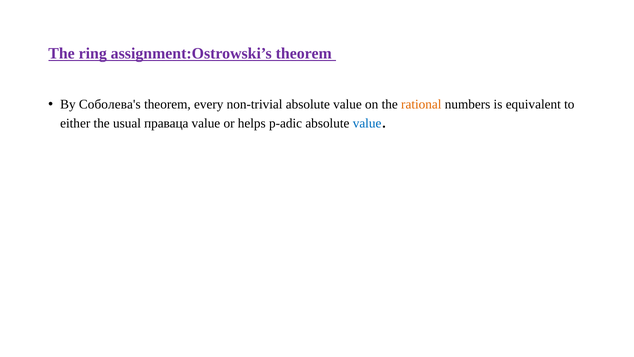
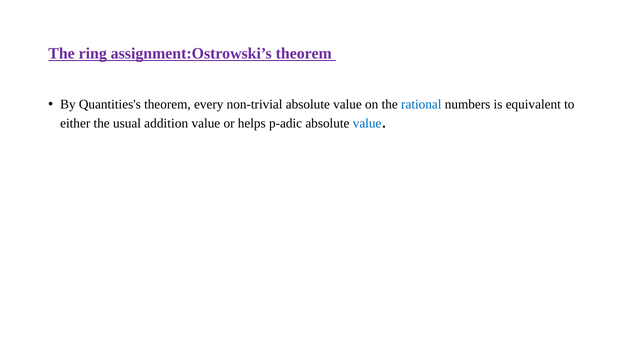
Соболева's: Соболева's -> Quantities's (110, 104)
rational colour: orange -> blue (421, 104)
праваца: праваца -> addition (166, 123)
